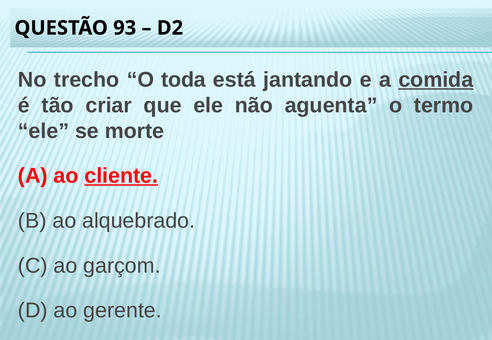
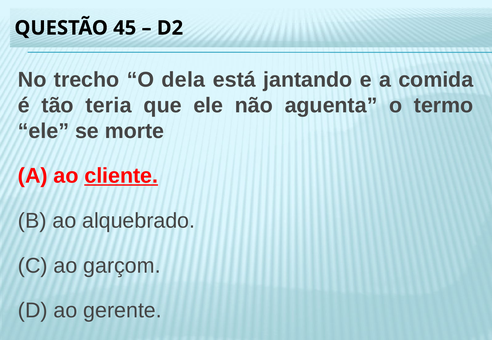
93: 93 -> 45 (125, 28)
toda: toda -> dela (183, 80)
comida underline: present -> none (436, 80)
criar: criar -> teria (109, 106)
